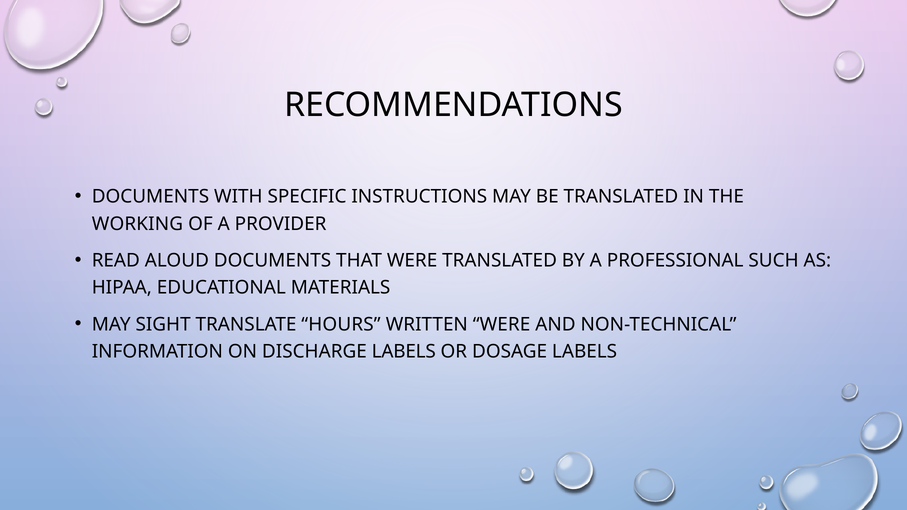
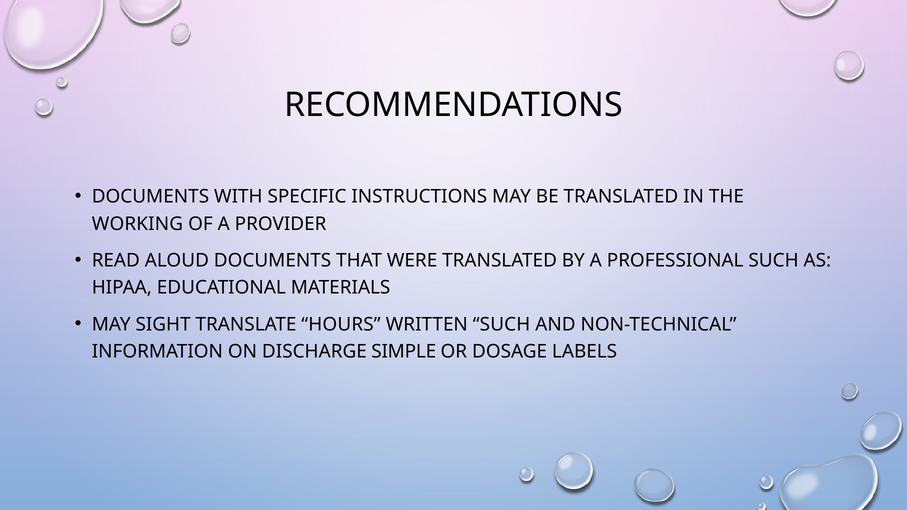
WRITTEN WERE: WERE -> SUCH (502, 324)
DISCHARGE LABELS: LABELS -> SIMPLE (404, 352)
